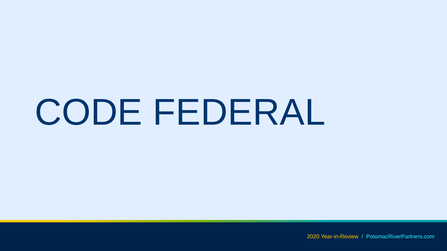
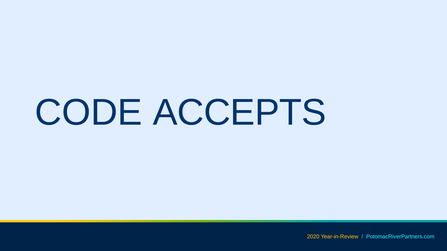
FEDERAL: FEDERAL -> ACCEPTS (240, 113)
